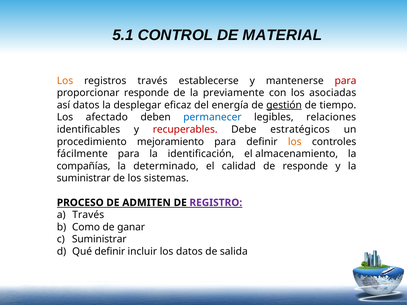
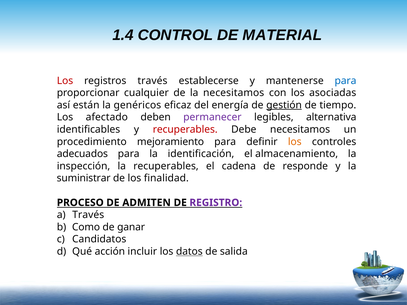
5.1: 5.1 -> 1.4 (123, 35)
Los colour: orange -> red (65, 81)
para colour: red -> blue (346, 81)
proporcionar responde: responde -> cualquier (146, 93)
la previamente: previamente -> necesitamos (234, 93)
así datos: datos -> están (86, 105)
desplegar: desplegar -> genéricos (137, 105)
permanecer colour: blue -> purple (212, 117)
relaciones: relaciones -> alternativa (331, 117)
Debe estratégicos: estratégicos -> necesitamos (300, 130)
fácilmente: fácilmente -> adecuados (82, 154)
compañías: compañías -> inspección (83, 166)
la determinado: determinado -> recuperables (166, 166)
calidad: calidad -> cadena (239, 166)
sistemas: sistemas -> finalidad (166, 178)
Suministrar: Suministrar -> Candidatos (99, 239)
Qué definir: definir -> acción (110, 252)
datos underline: none -> present (189, 252)
